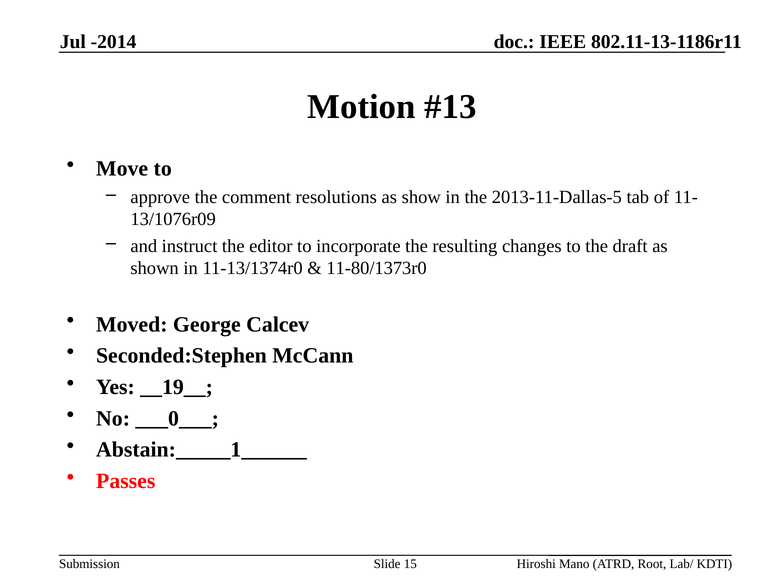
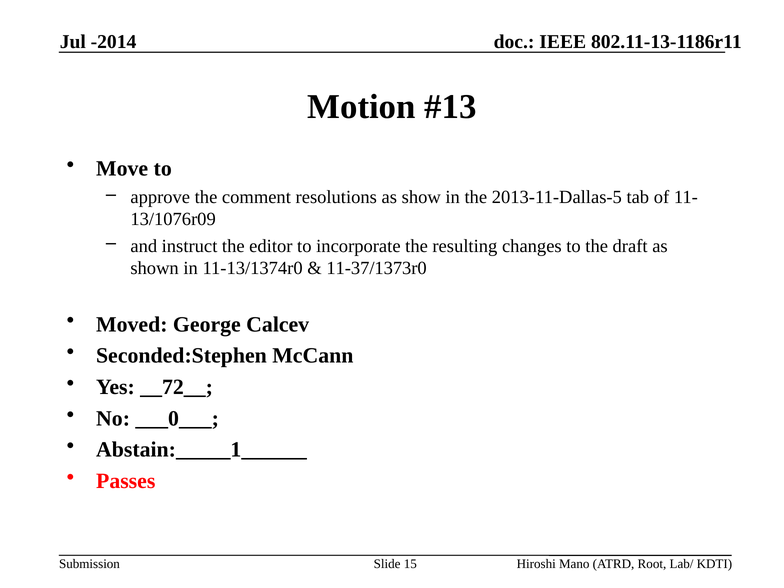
11-80/1373r0: 11-80/1373r0 -> 11-37/1373r0 (377, 268)
__19__: __19__ -> __72__ (177, 387)
